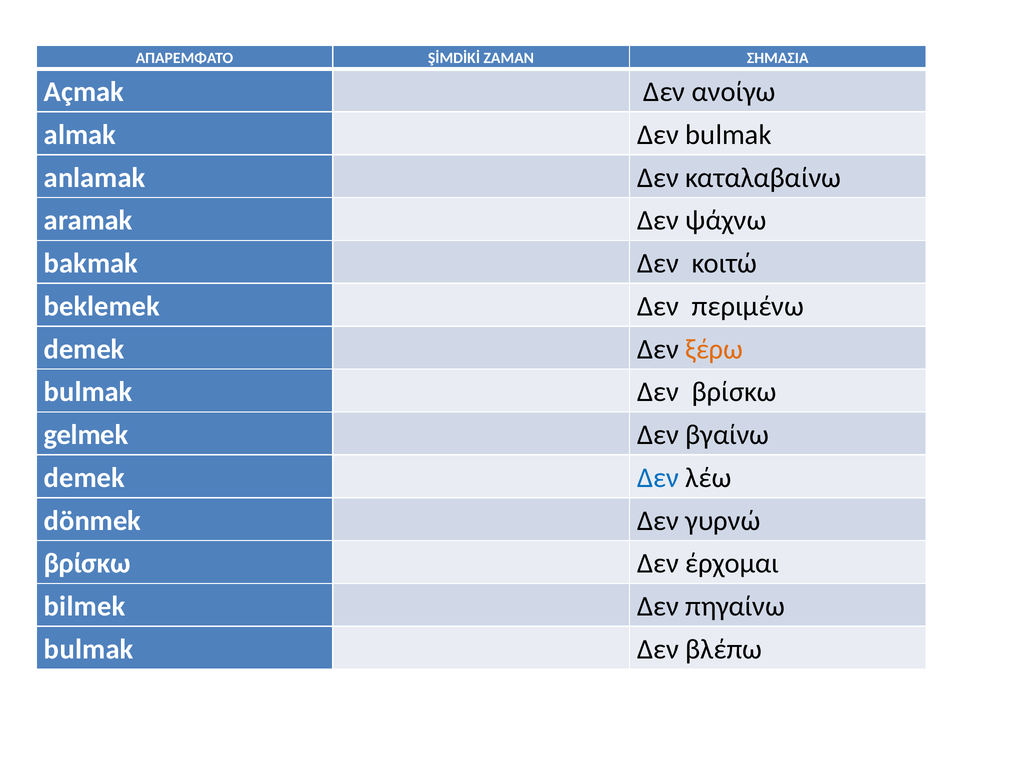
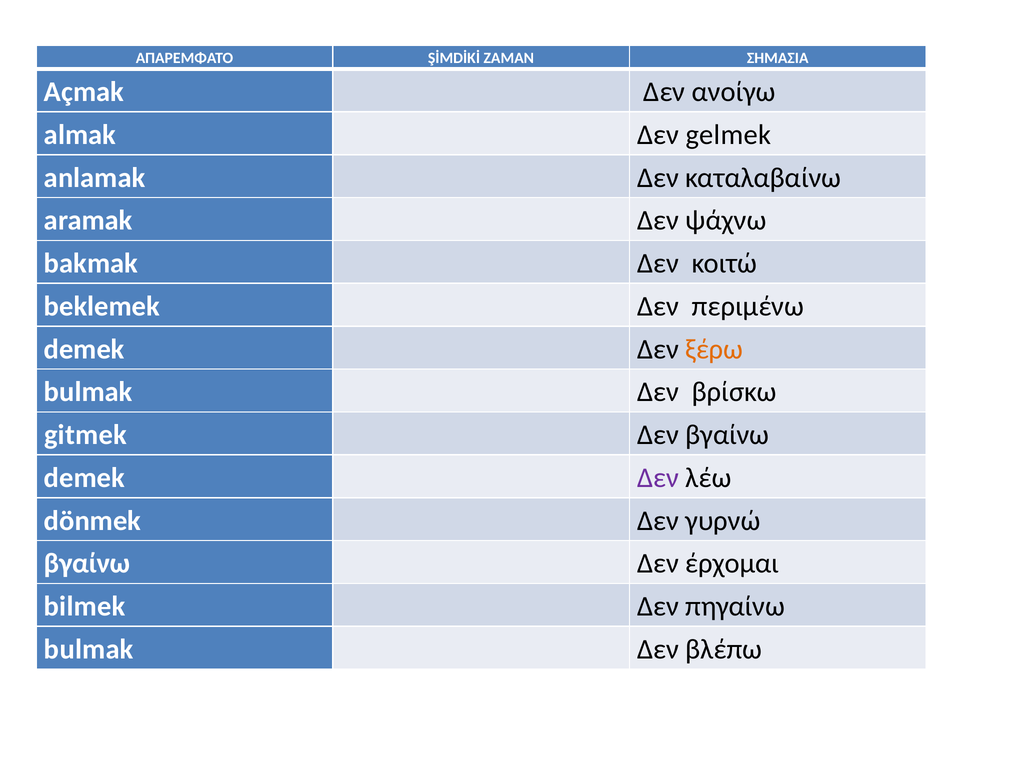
Δεν bulmak: bulmak -> gelmek (728, 135)
gelmek: gelmek -> gitmek (86, 435)
Δεν colour: blue -> purple (658, 478)
βρίσκω: βρίσκω -> βγαίνω (87, 564)
